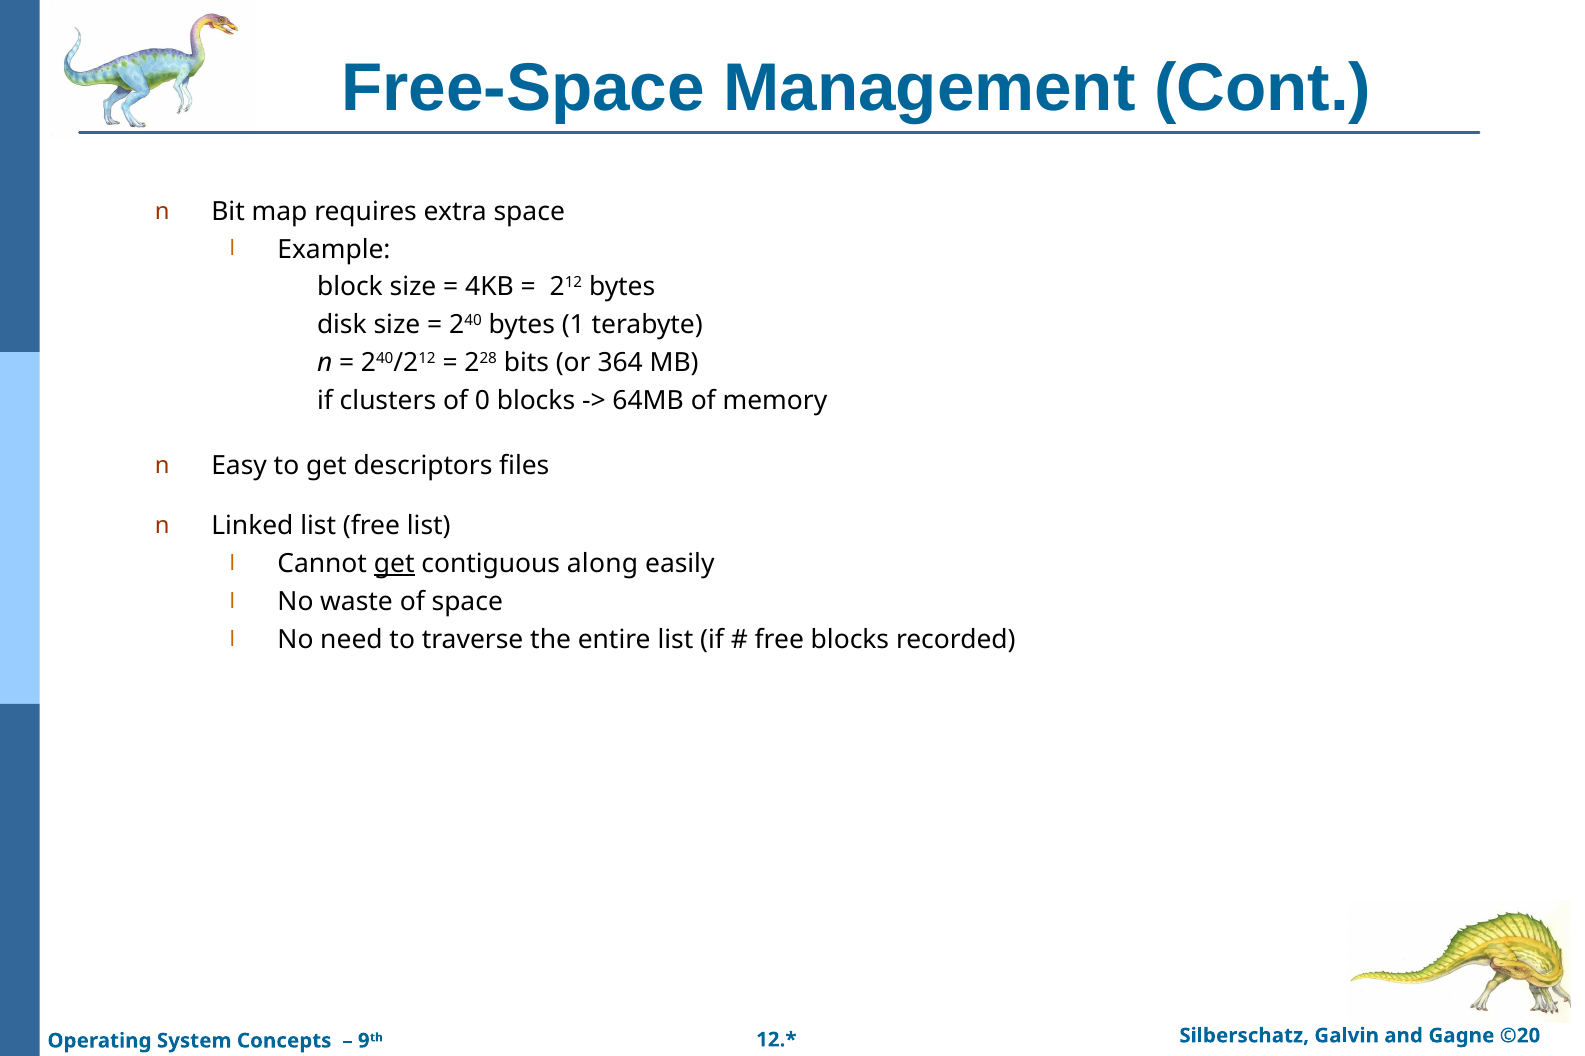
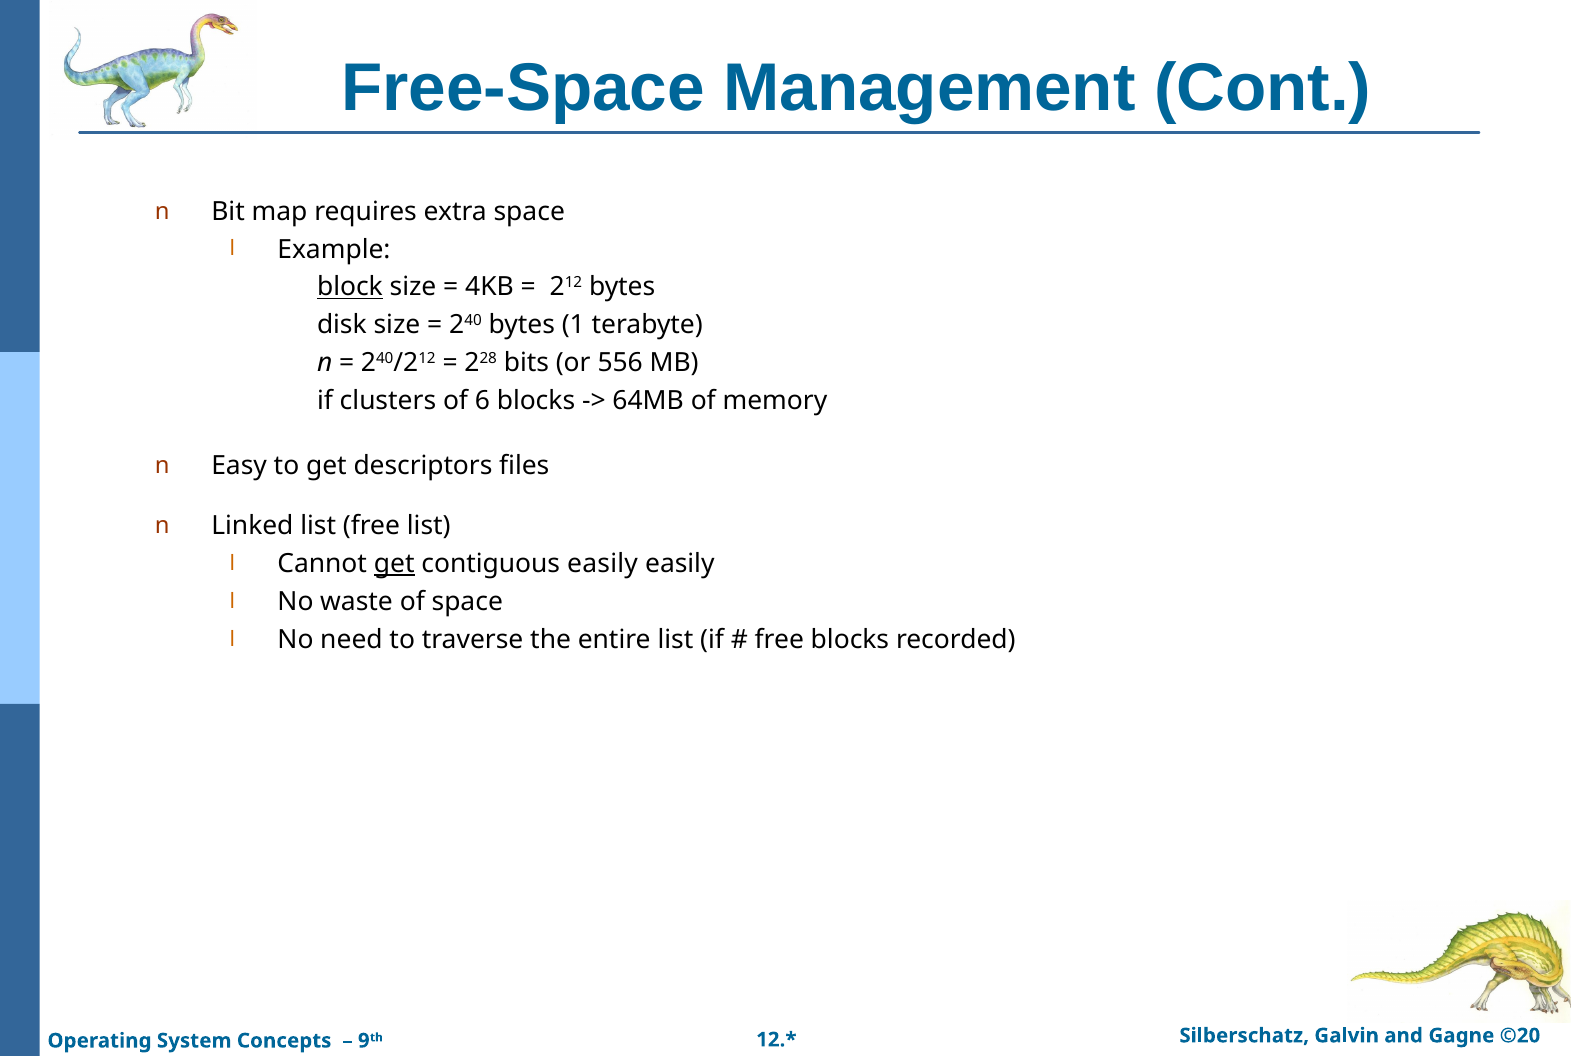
block underline: none -> present (350, 287)
364: 364 -> 556 (620, 363)
0: 0 -> 6 (482, 401)
contiguous along: along -> easily (602, 564)
